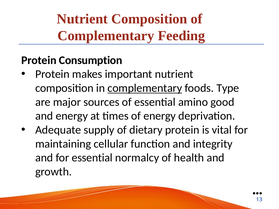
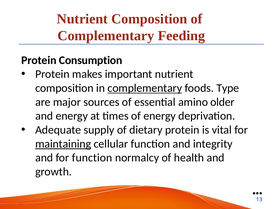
good: good -> older (222, 102)
maintaining underline: none -> present (63, 144)
for essential: essential -> function (92, 158)
